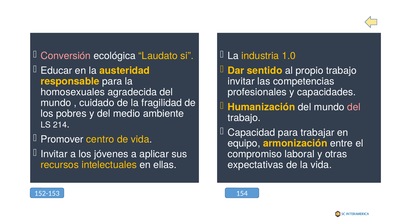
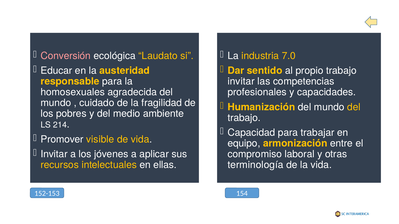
1.0: 1.0 -> 7.0 (289, 56)
del colour: pink -> yellow (354, 107)
centro: centro -> visible (100, 140)
expectativas: expectativas -> terminología (256, 165)
